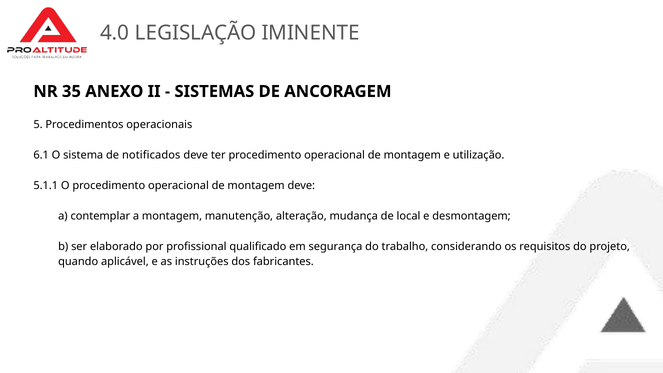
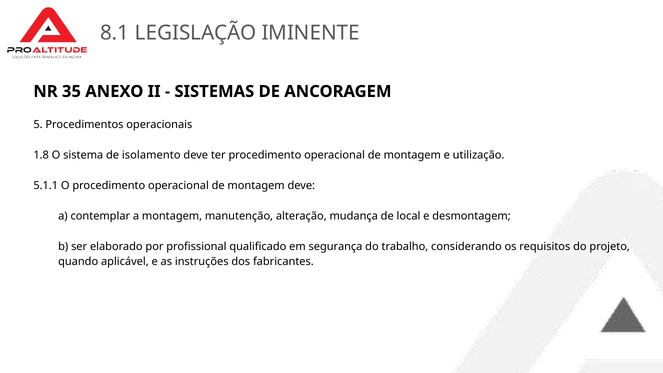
4.0: 4.0 -> 8.1 (115, 33)
6.1: 6.1 -> 1.8 (41, 155)
notificados: notificados -> isolamento (151, 155)
